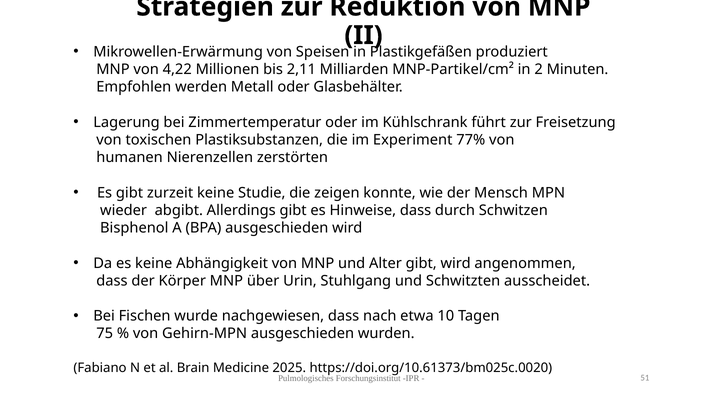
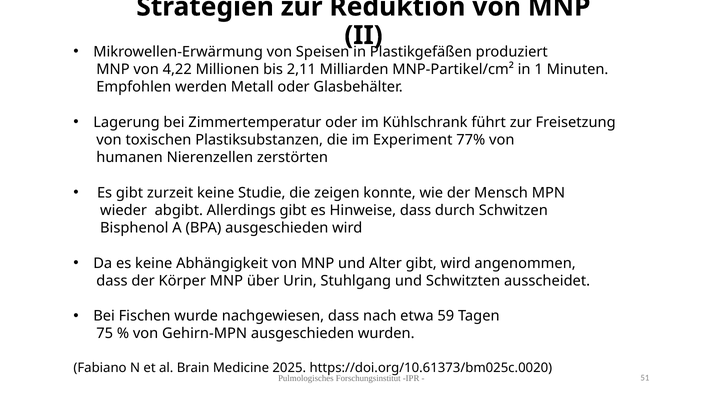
2: 2 -> 1 (539, 69)
10: 10 -> 59 (446, 316)
